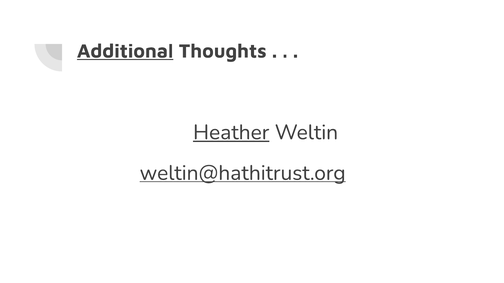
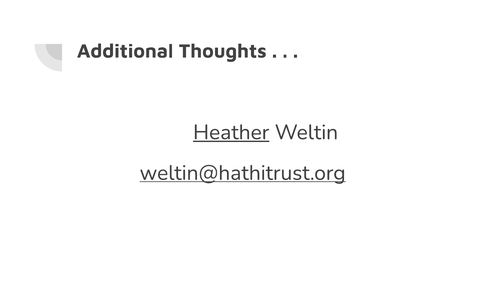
Additional underline: present -> none (125, 51)
